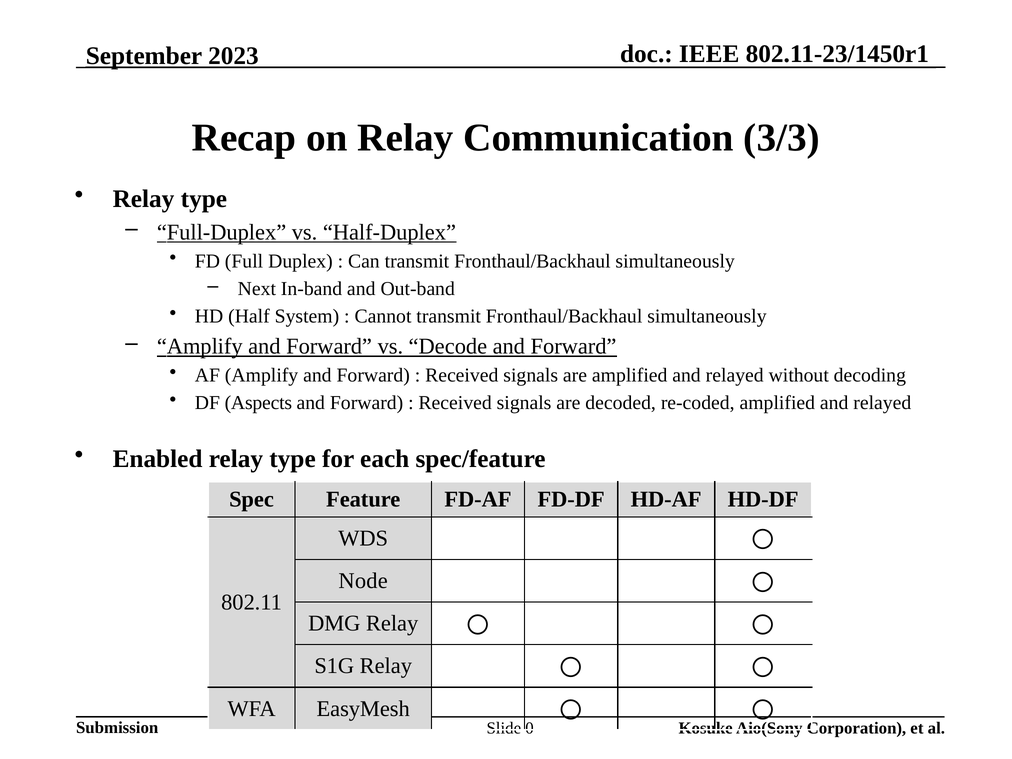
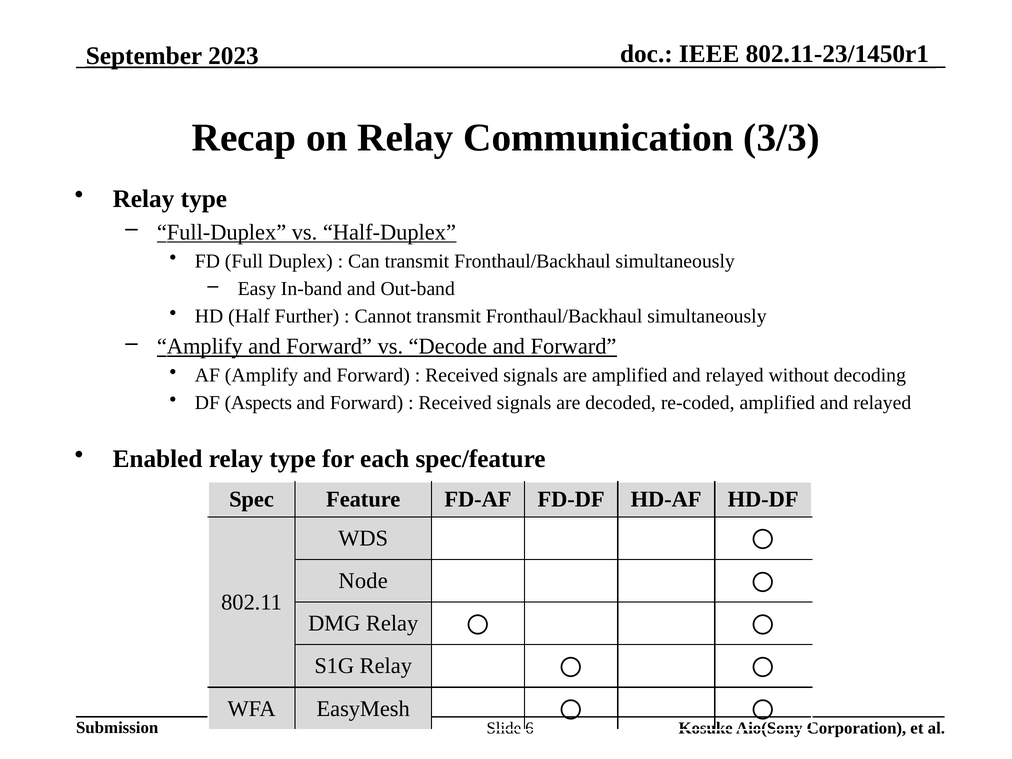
Next: Next -> Easy (257, 289)
System: System -> Further (307, 316)
0: 0 -> 6 (530, 728)
